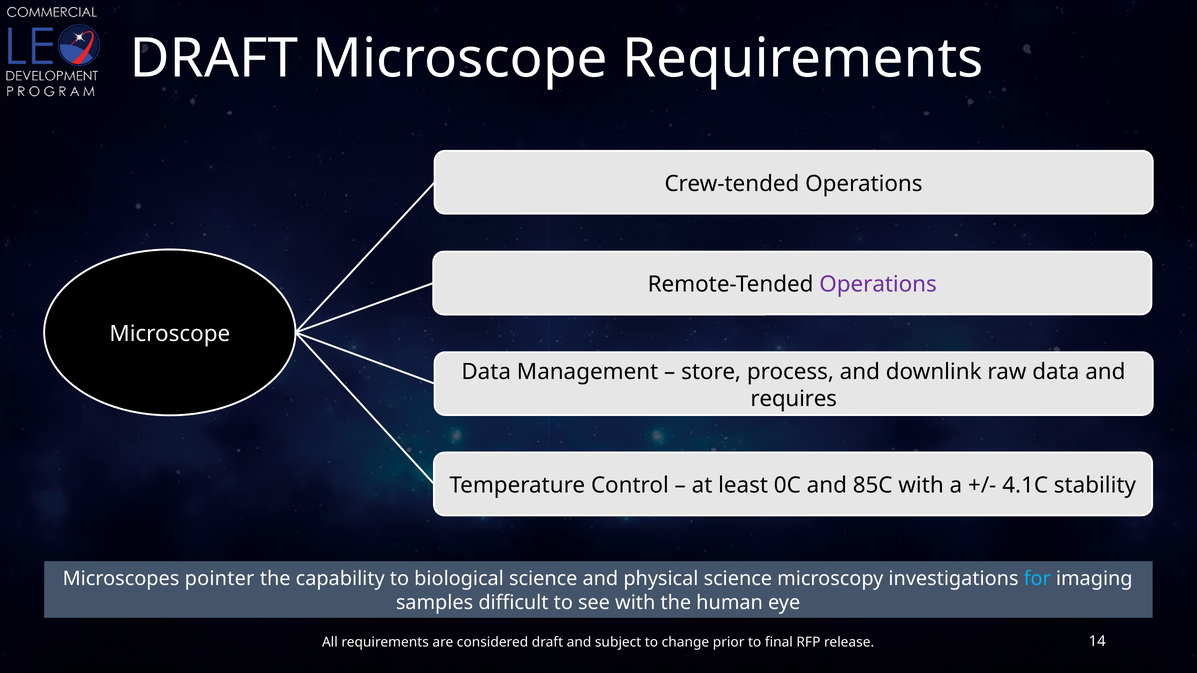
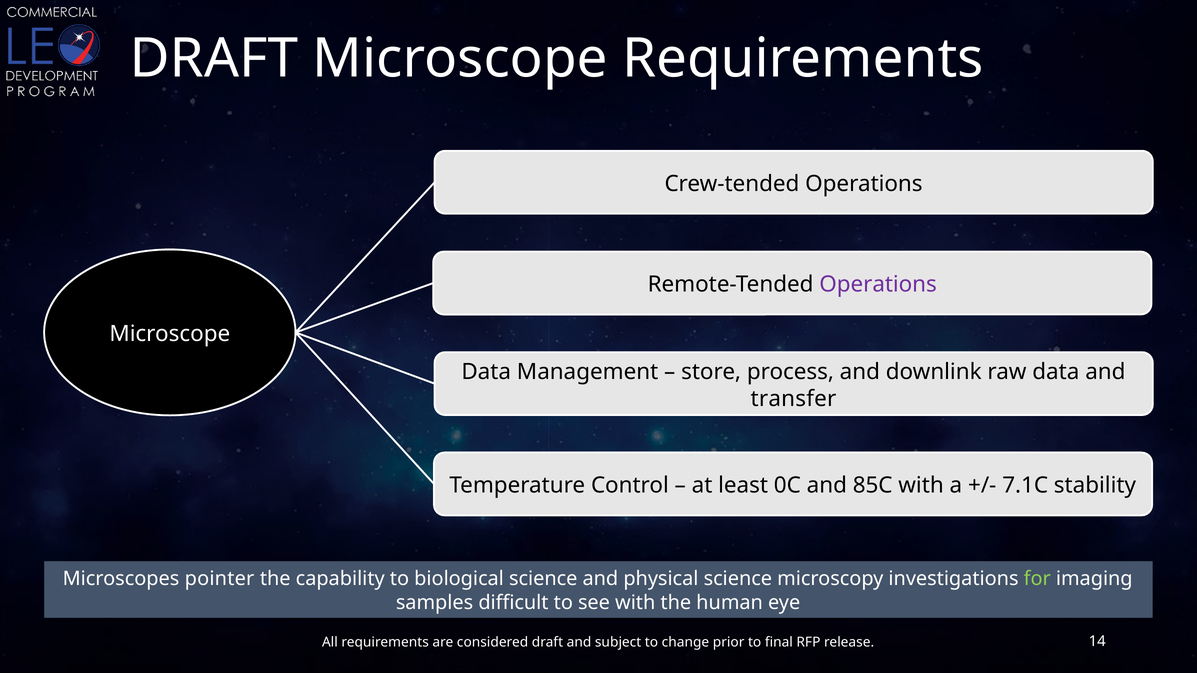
requires: requires -> transfer (793, 399)
4.1C: 4.1C -> 7.1C (1025, 486)
for colour: light blue -> light green (1037, 579)
